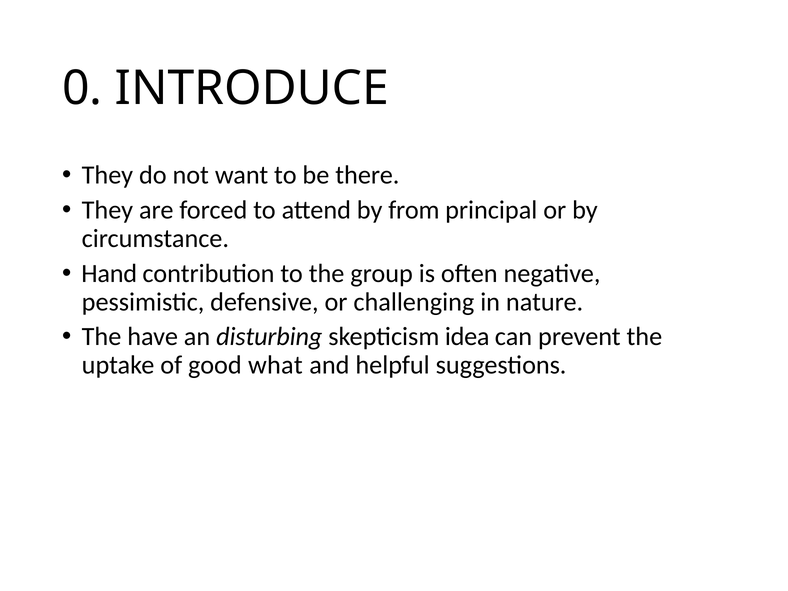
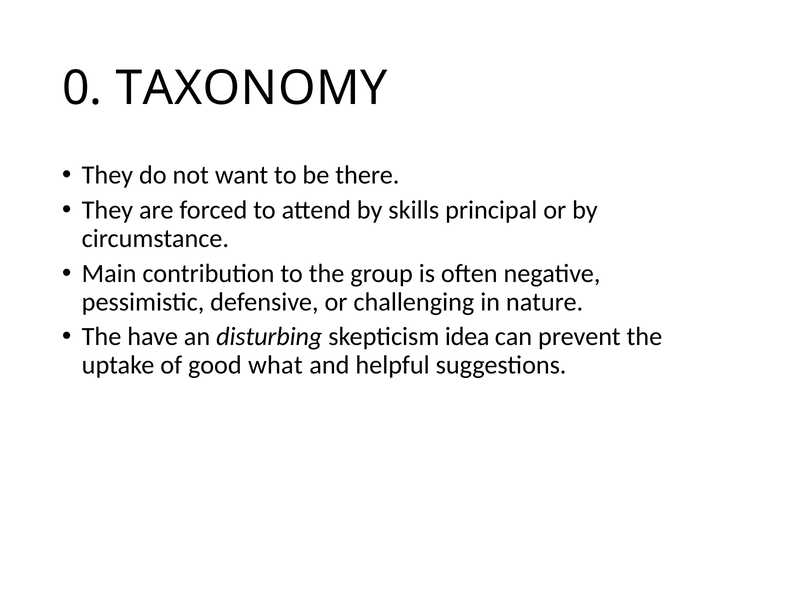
INTRODUCE: INTRODUCE -> TAXONOMY (252, 88)
from: from -> skills (414, 210)
Hand: Hand -> Main (109, 274)
